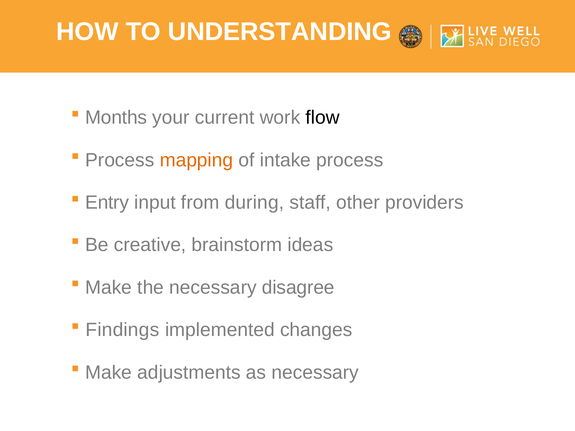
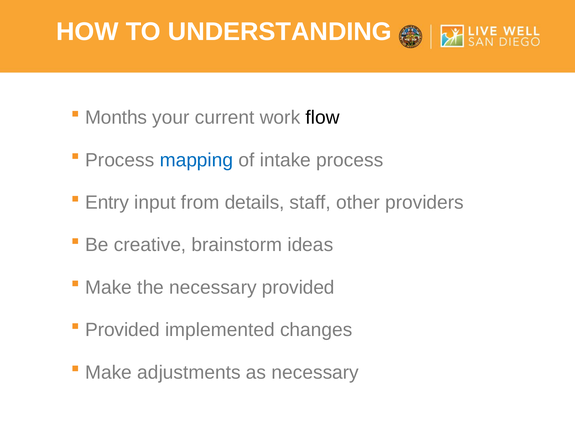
mapping colour: orange -> blue (196, 160)
during: during -> details (255, 203)
necessary disagree: disagree -> provided (298, 288)
Findings: Findings -> Provided (123, 330)
